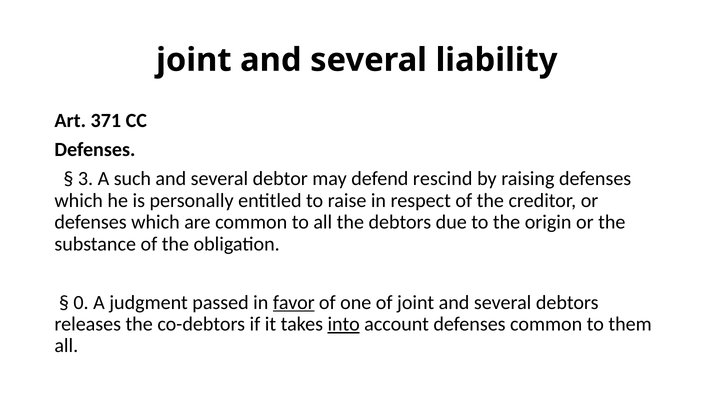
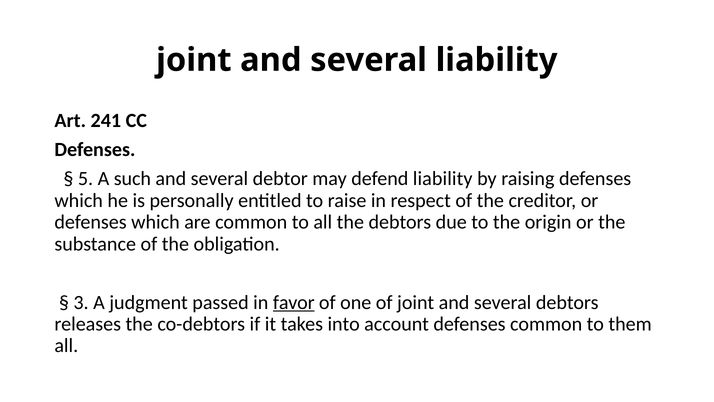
371: 371 -> 241 (106, 120)
3: 3 -> 5 (86, 179)
defend rescind: rescind -> liability (443, 179)
0: 0 -> 3 (81, 302)
into underline: present -> none (344, 324)
